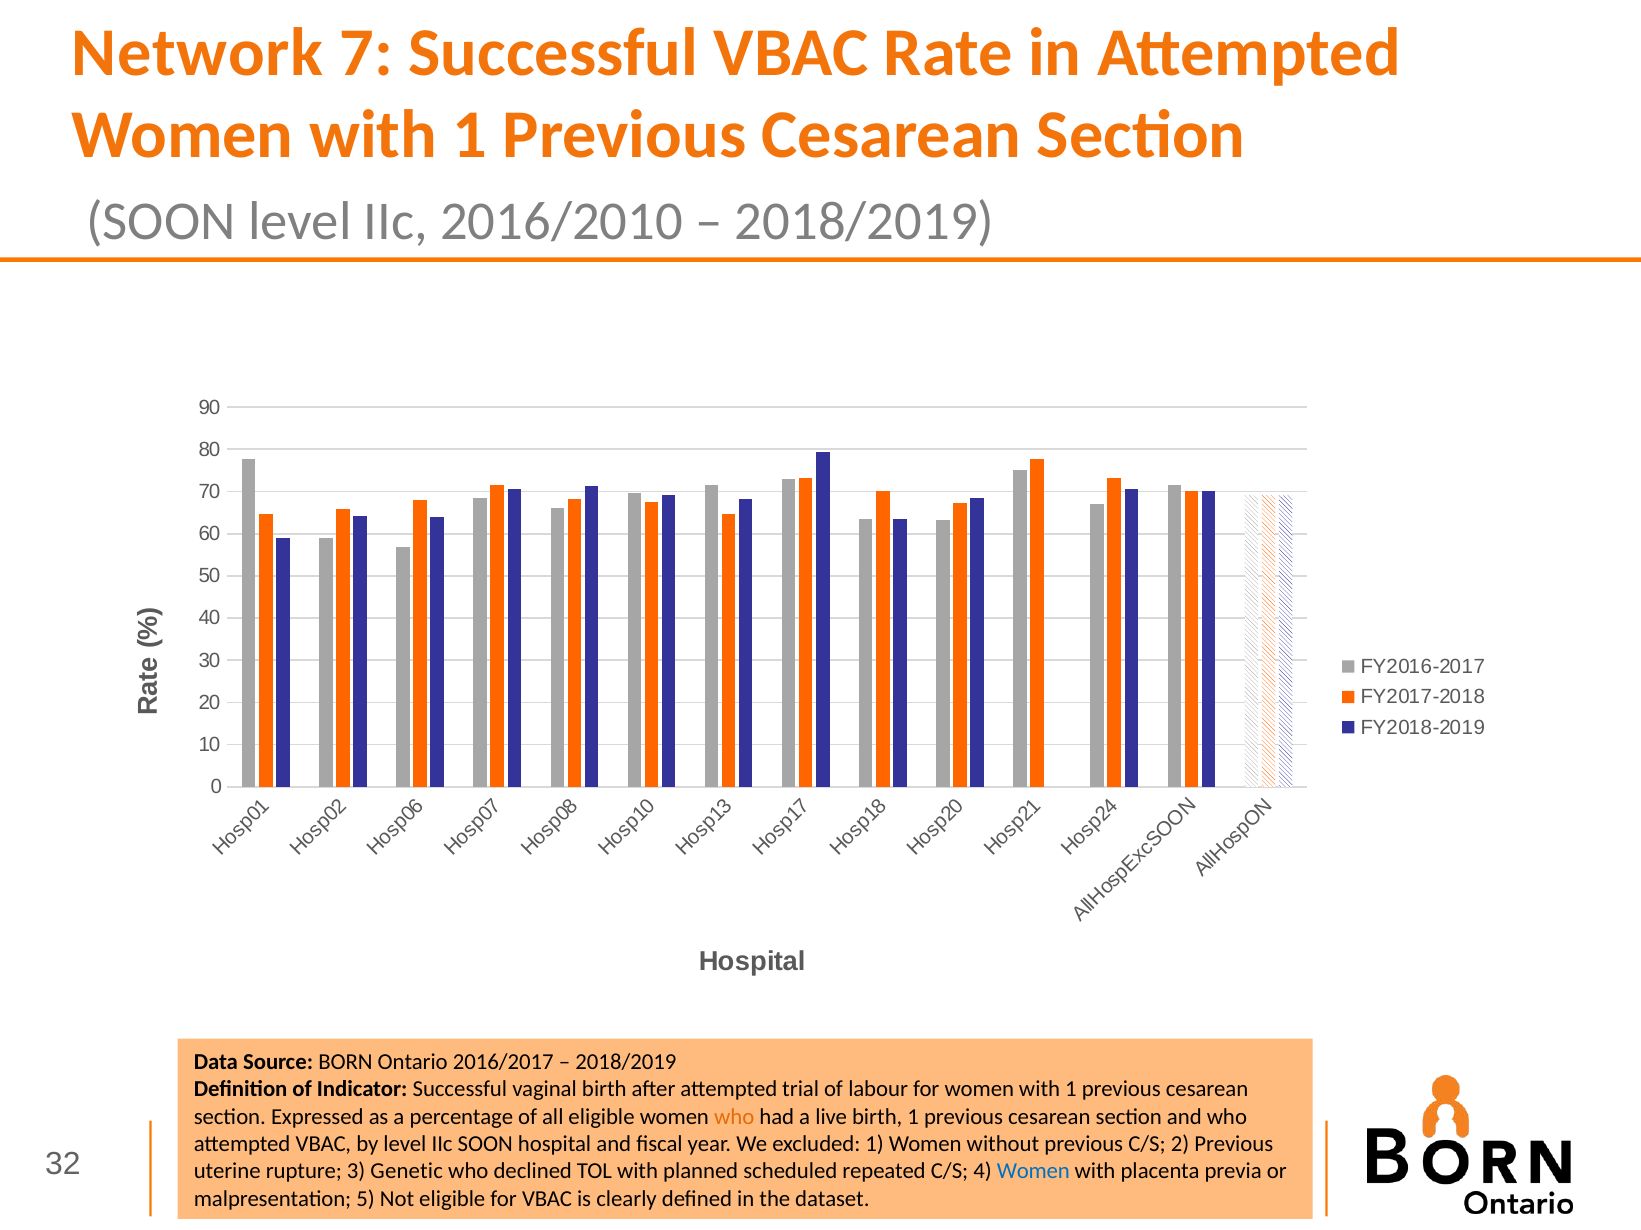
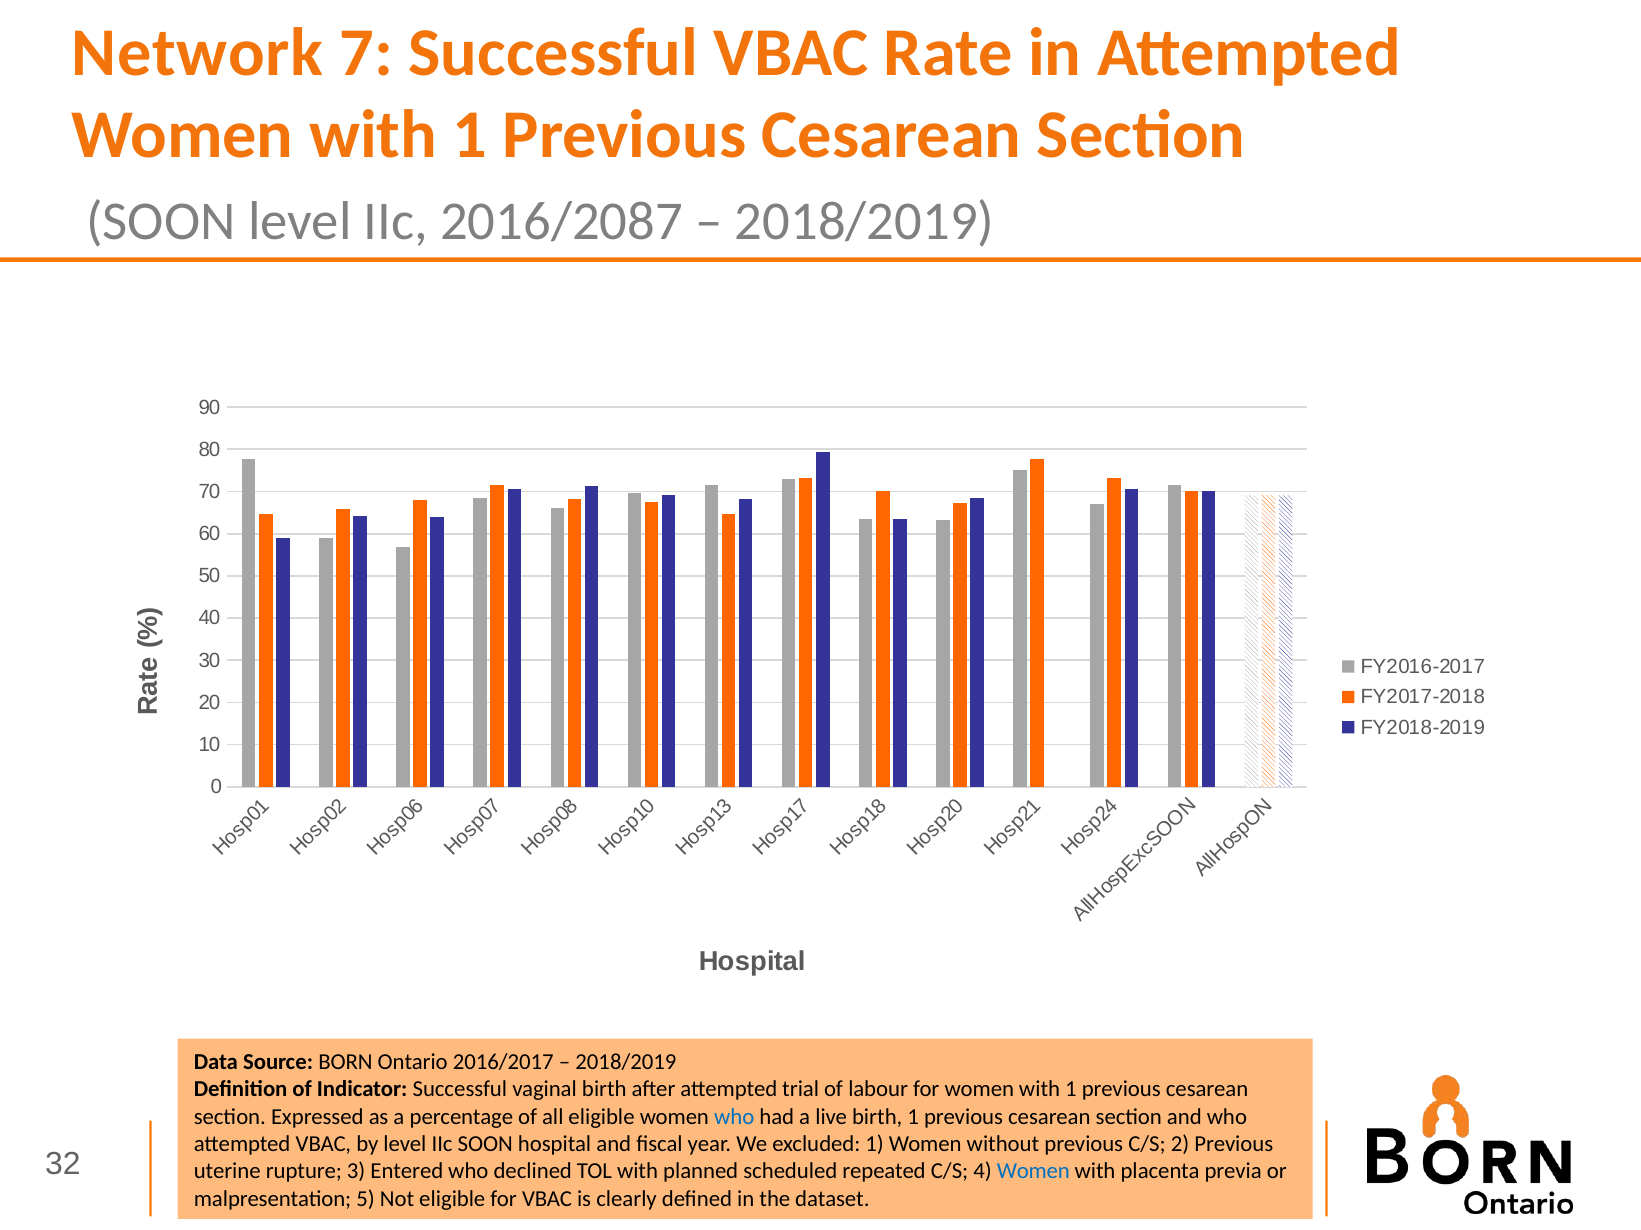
2016/2010: 2016/2010 -> 2016/2087 (562, 221)
who colour: orange -> blue (734, 1117)
Genetic: Genetic -> Entered (407, 1172)
